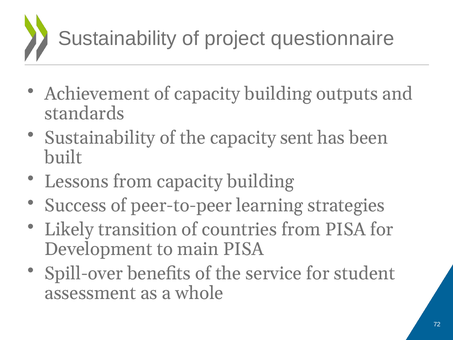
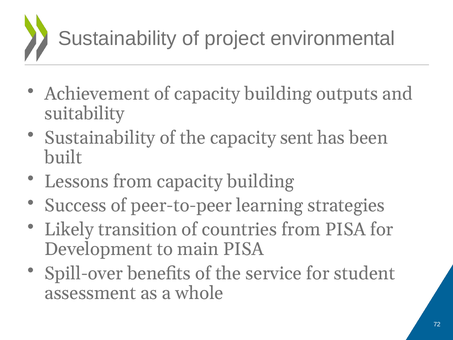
questionnaire: questionnaire -> environmental (333, 38)
standards: standards -> suitability (85, 114)
